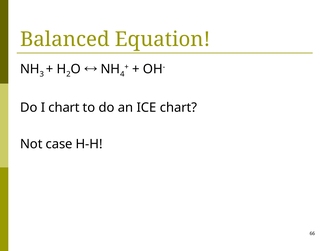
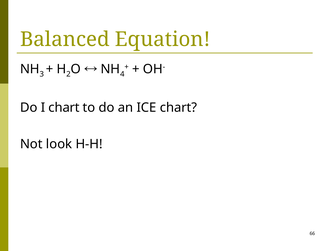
case: case -> look (59, 144)
